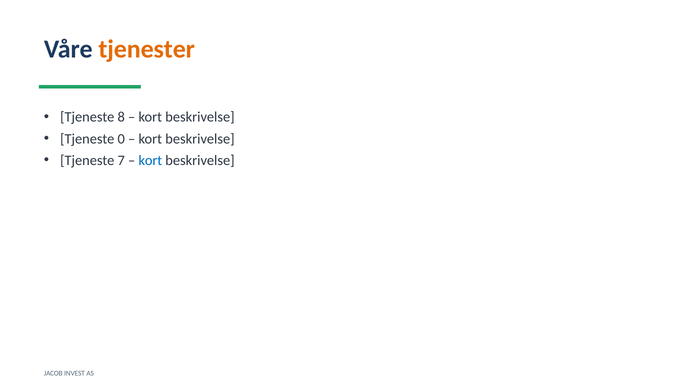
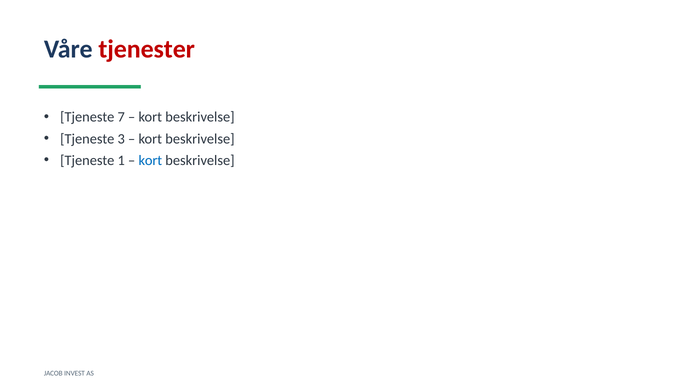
tjenester colour: orange -> red (147, 49)
8: 8 -> 7 (121, 117)
0: 0 -> 3 (121, 139)
7: 7 -> 1 (121, 160)
